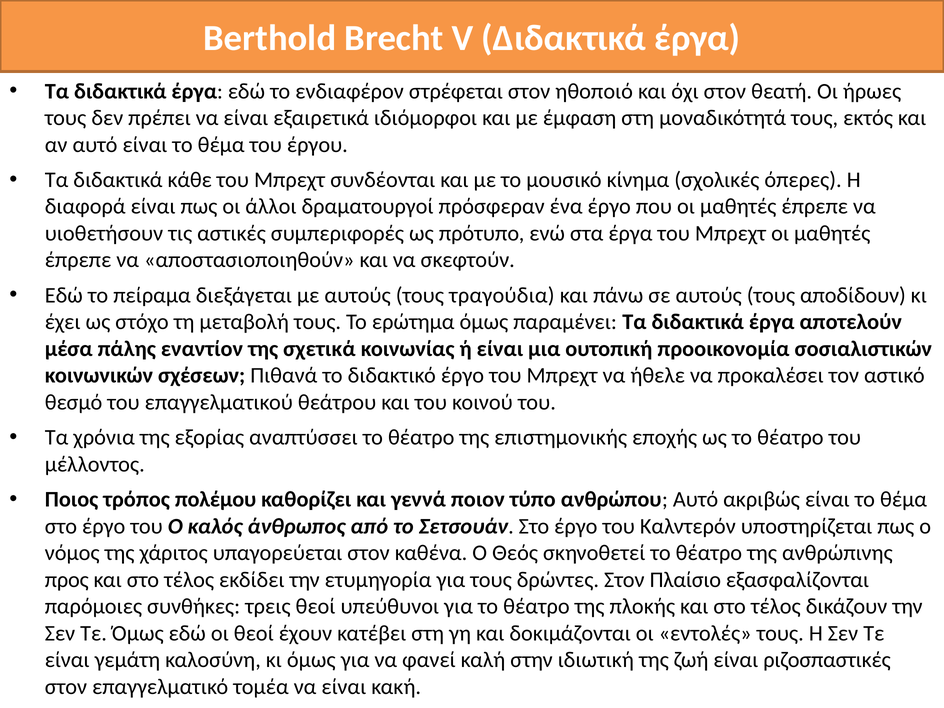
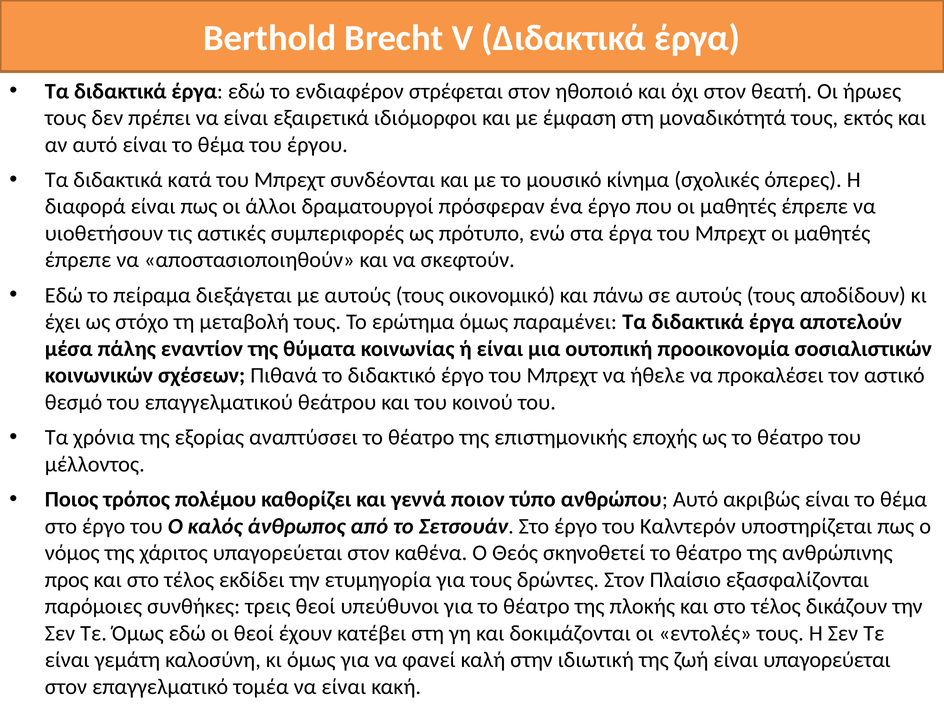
κάθε: κάθε -> κατά (190, 180)
τραγούδια: τραγούδια -> οικονομικό (502, 295)
σχετικά: σχετικά -> θύματα (319, 349)
είναι ριζοσπαστικές: ριζοσπαστικές -> υπαγορεύεται (827, 660)
